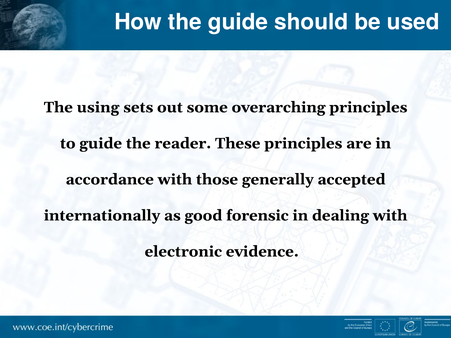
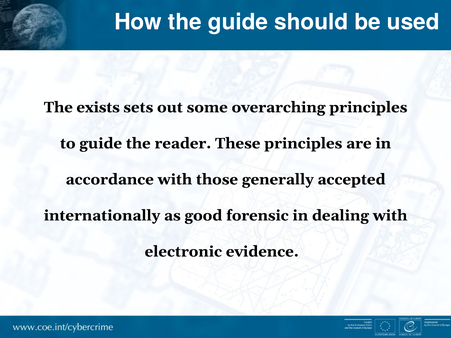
using: using -> exists (98, 107)
